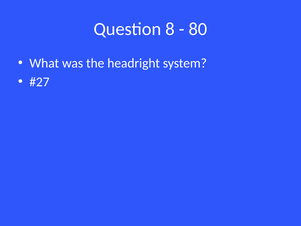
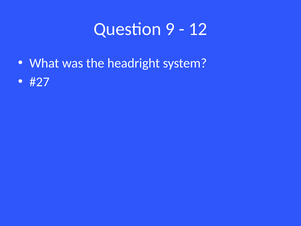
8: 8 -> 9 (170, 29)
80: 80 -> 12 (198, 29)
